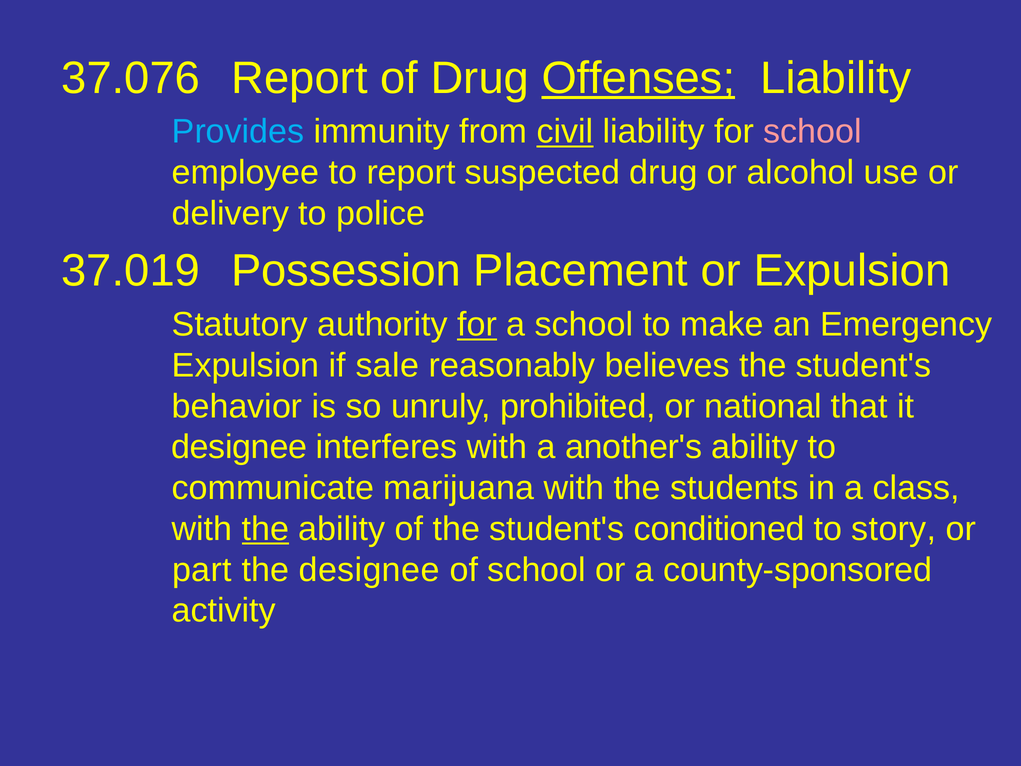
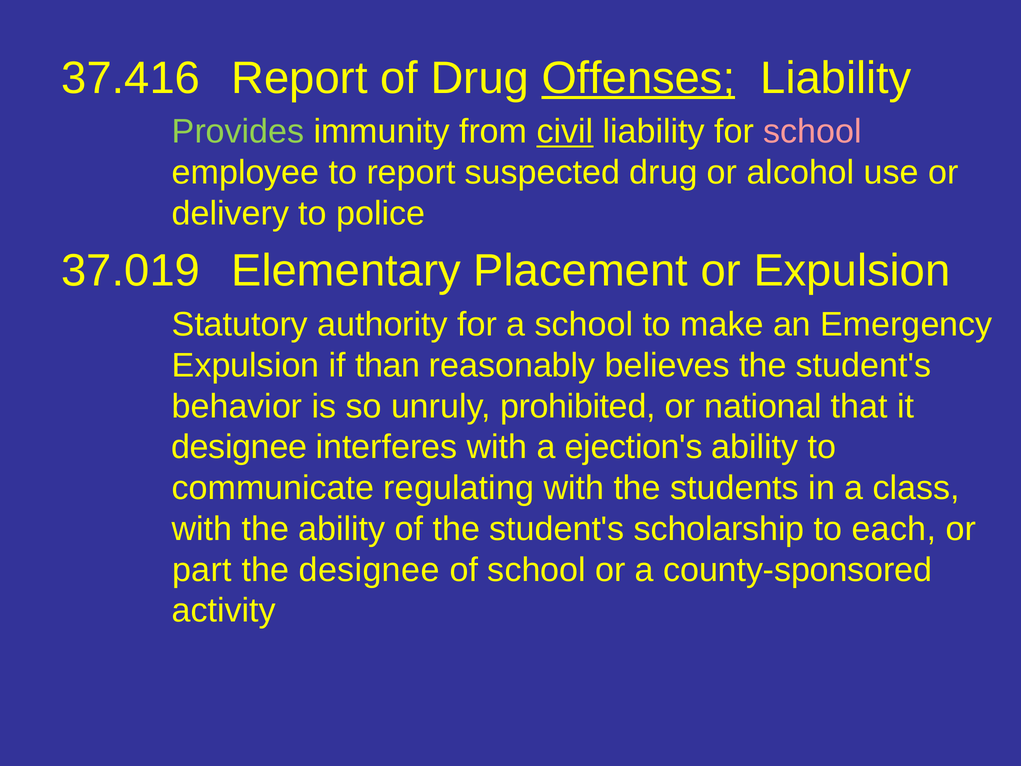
37.076: 37.076 -> 37.416 (131, 78)
Provides colour: light blue -> light green (238, 132)
Possession: Possession -> Elementary (346, 271)
for underline: present -> none (477, 325)
sale: sale -> than (388, 365)
another's: another's -> ejection's (634, 447)
marijuana: marijuana -> regulating (459, 488)
the underline: present -> none (265, 529)
conditioned: conditioned -> scholarship (719, 529)
story: story -> each (894, 529)
